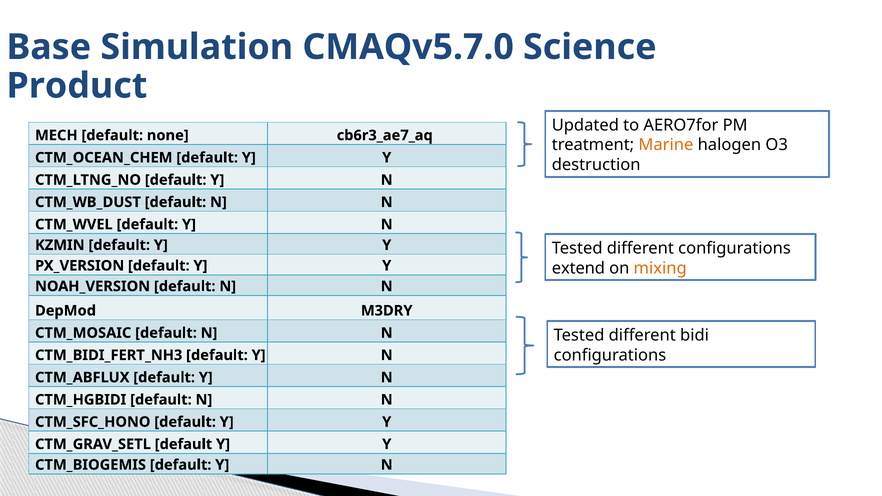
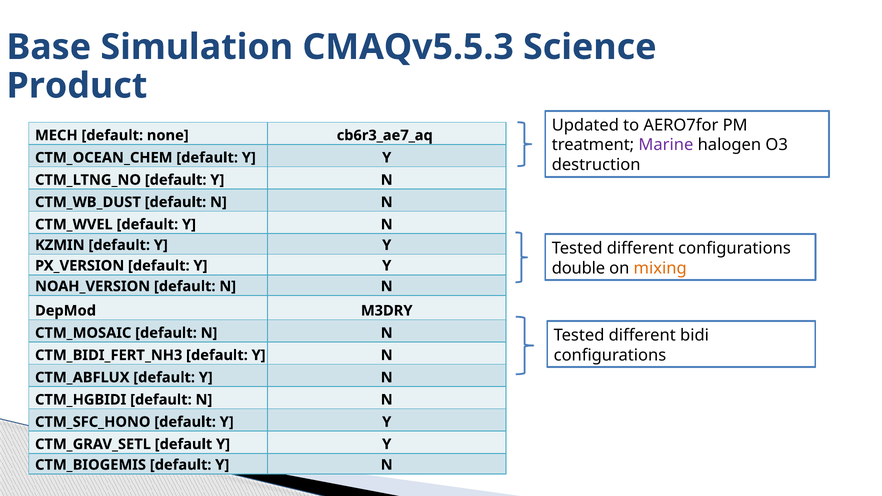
CMAQv5.7.0: CMAQv5.7.0 -> CMAQv5.5.3 (408, 47)
Marine colour: orange -> purple (666, 145)
extend: extend -> double (578, 268)
